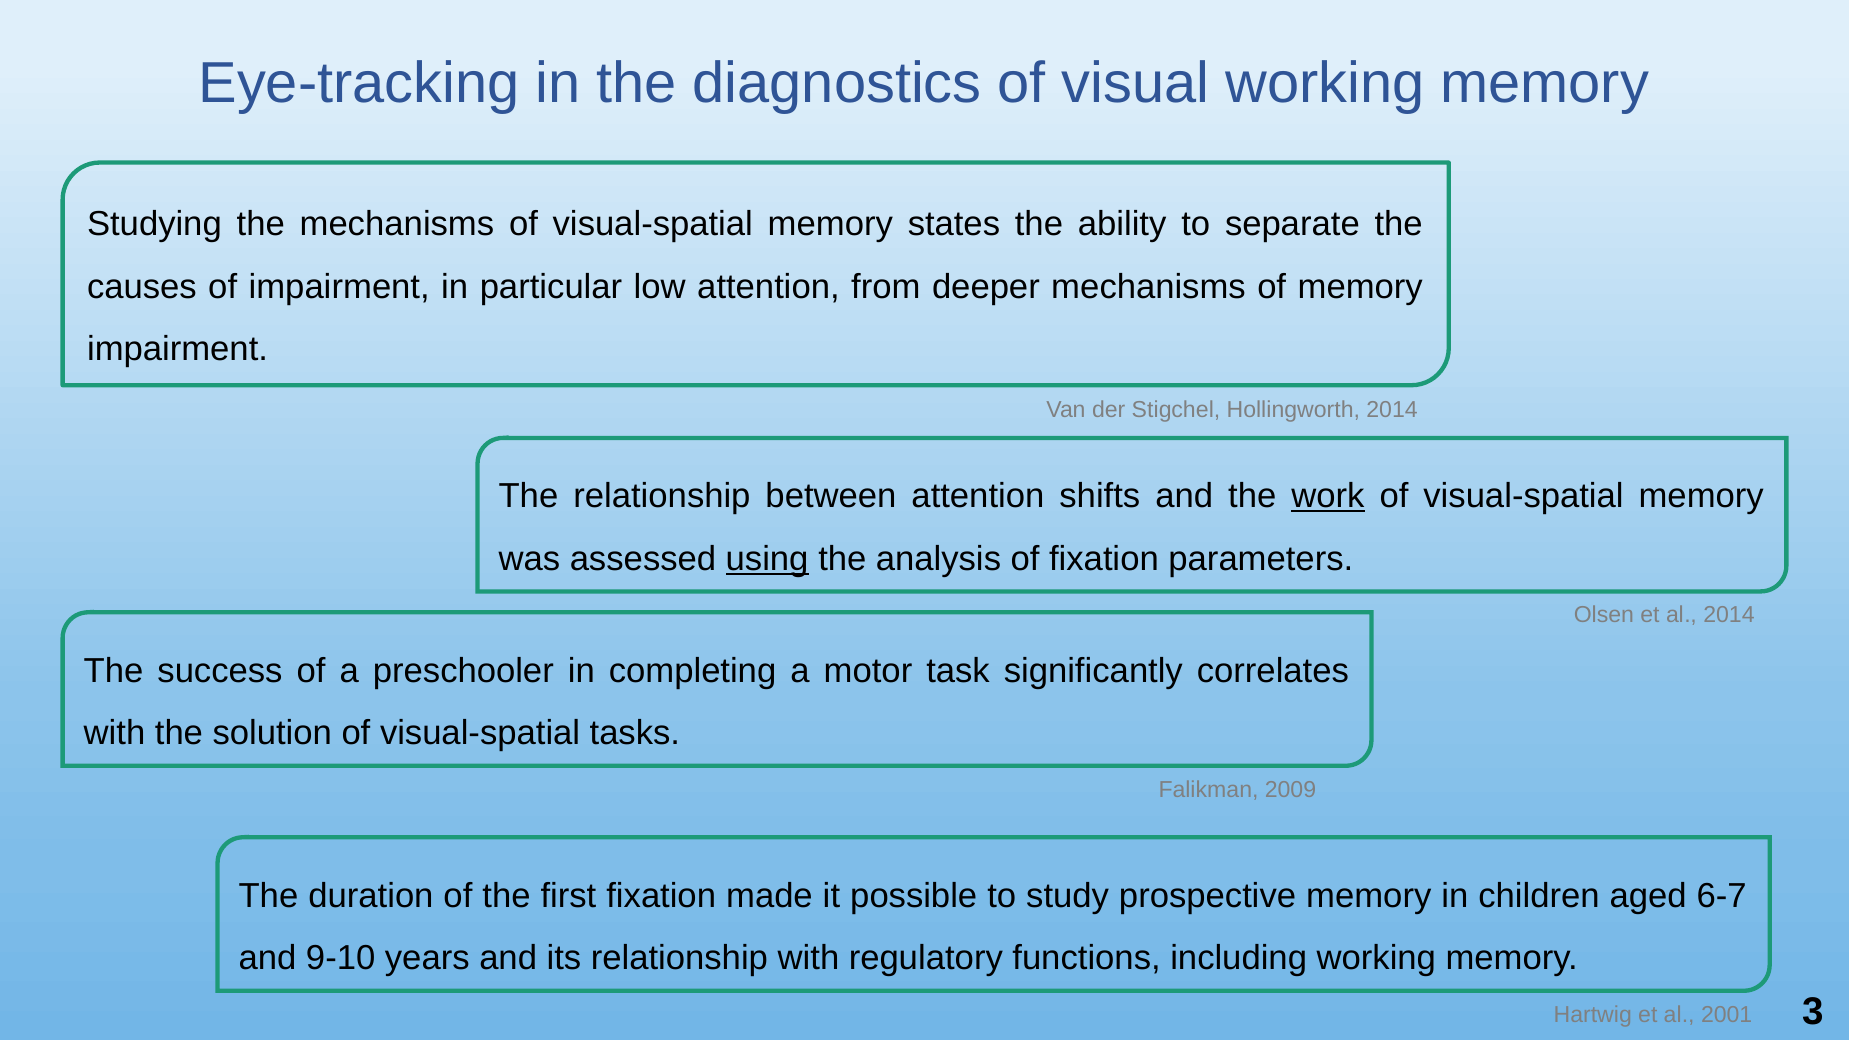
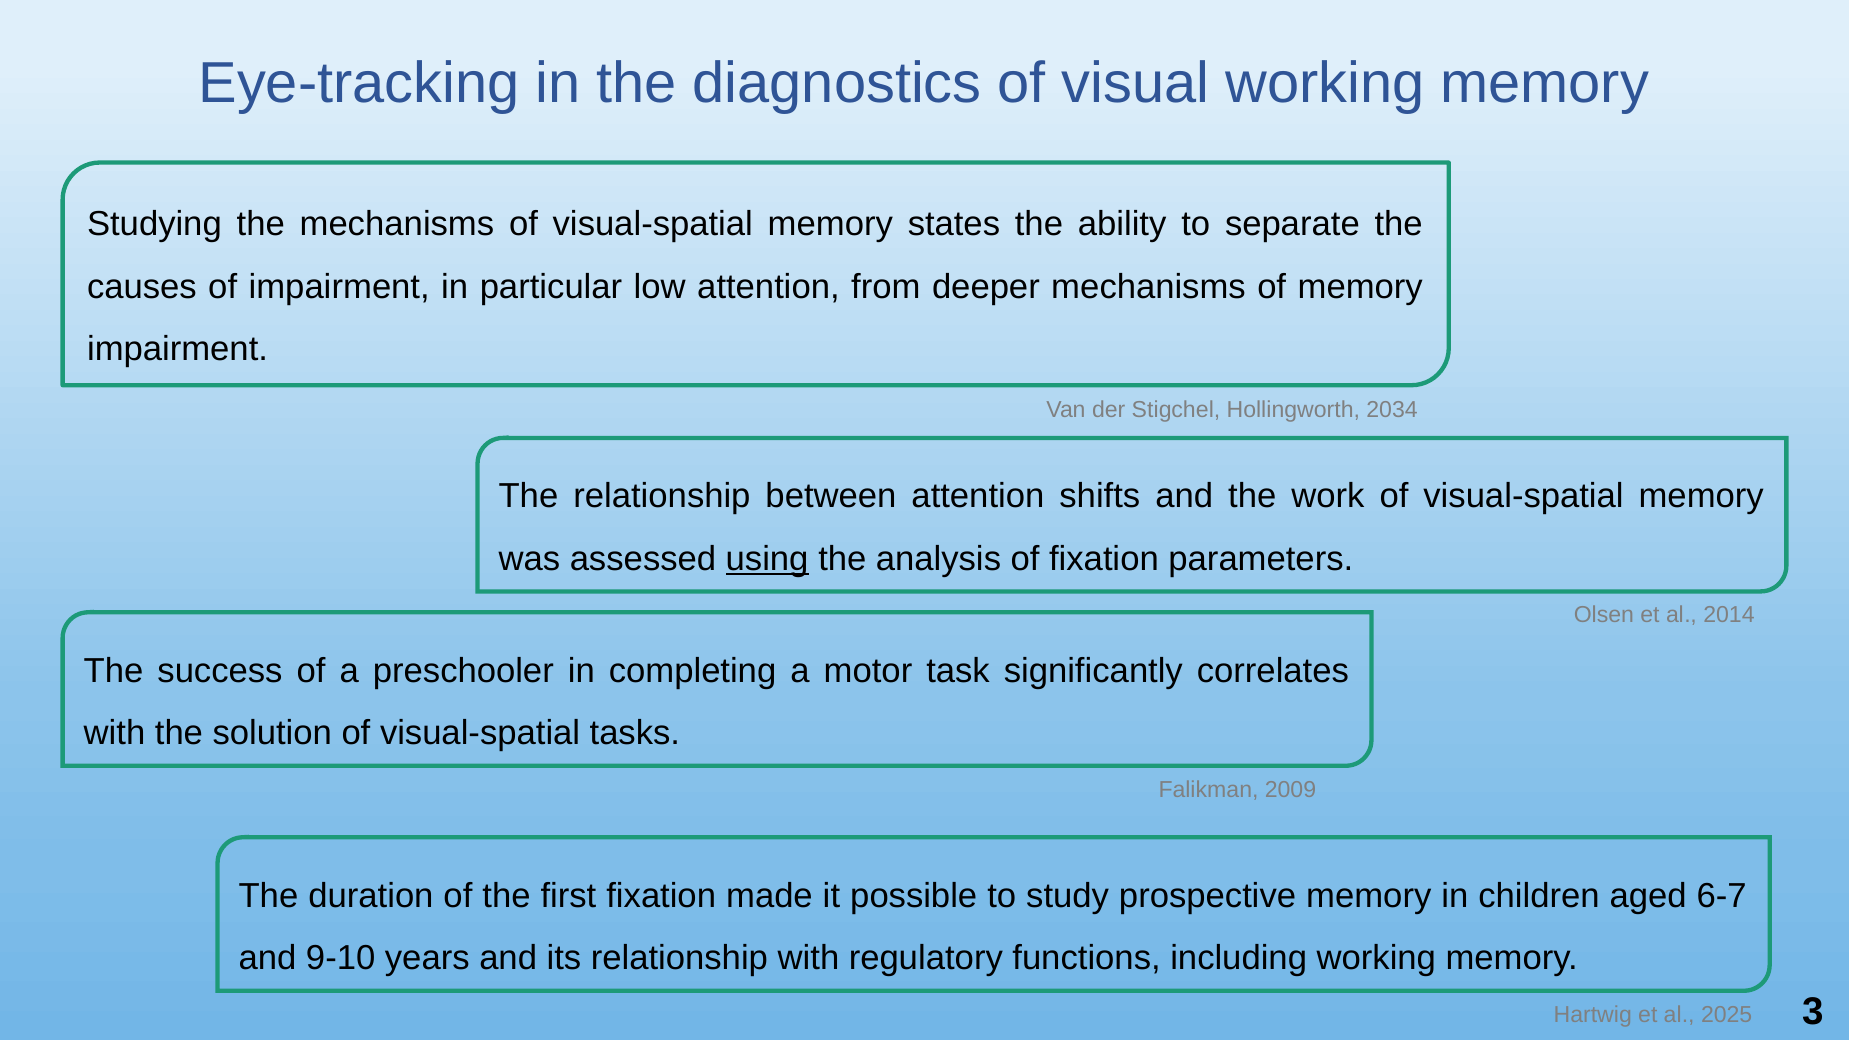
Hollingworth 2014: 2014 -> 2034 (1392, 410)
work underline: present -> none (1328, 496)
2001: 2001 -> 2025 (1727, 1015)
